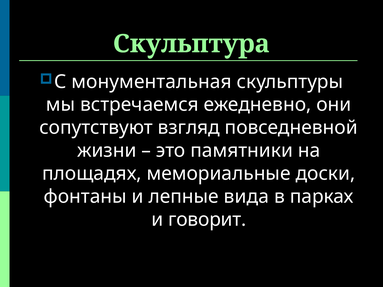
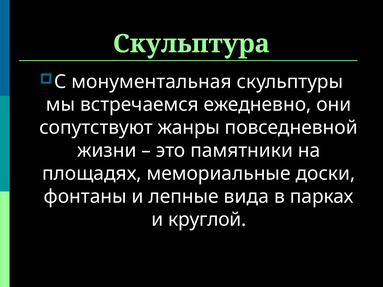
взгляд: взгляд -> жанры (189, 128)
говорит: говорит -> круглой (207, 220)
